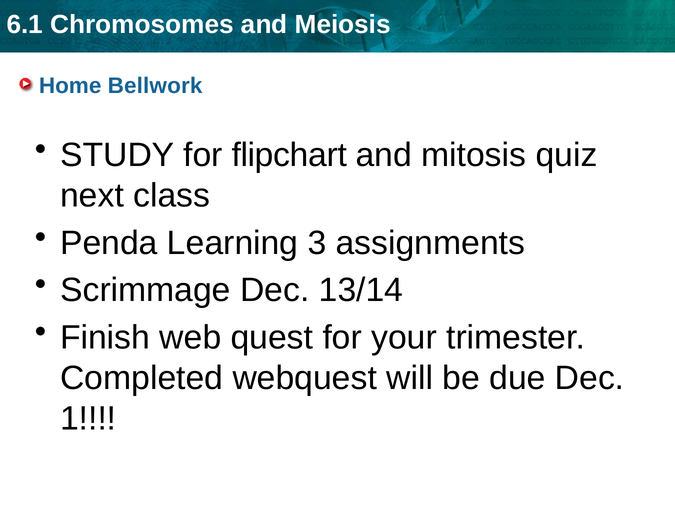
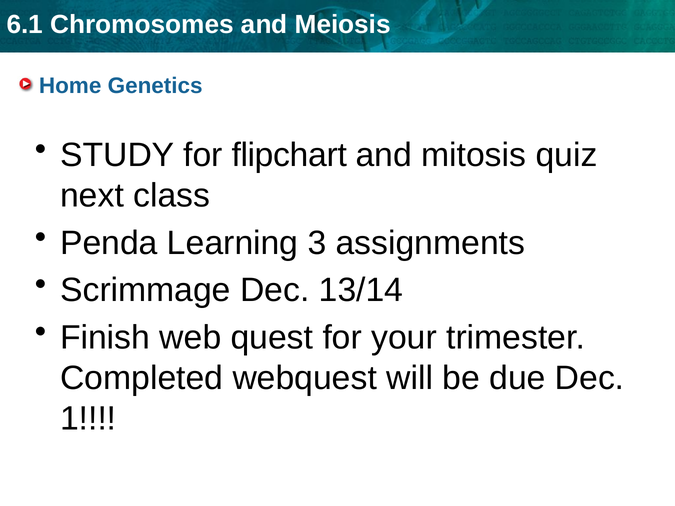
Bellwork: Bellwork -> Genetics (155, 86)
